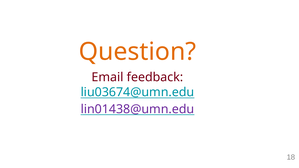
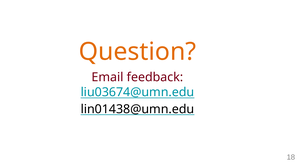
lin01438@umn.edu colour: purple -> black (137, 109)
